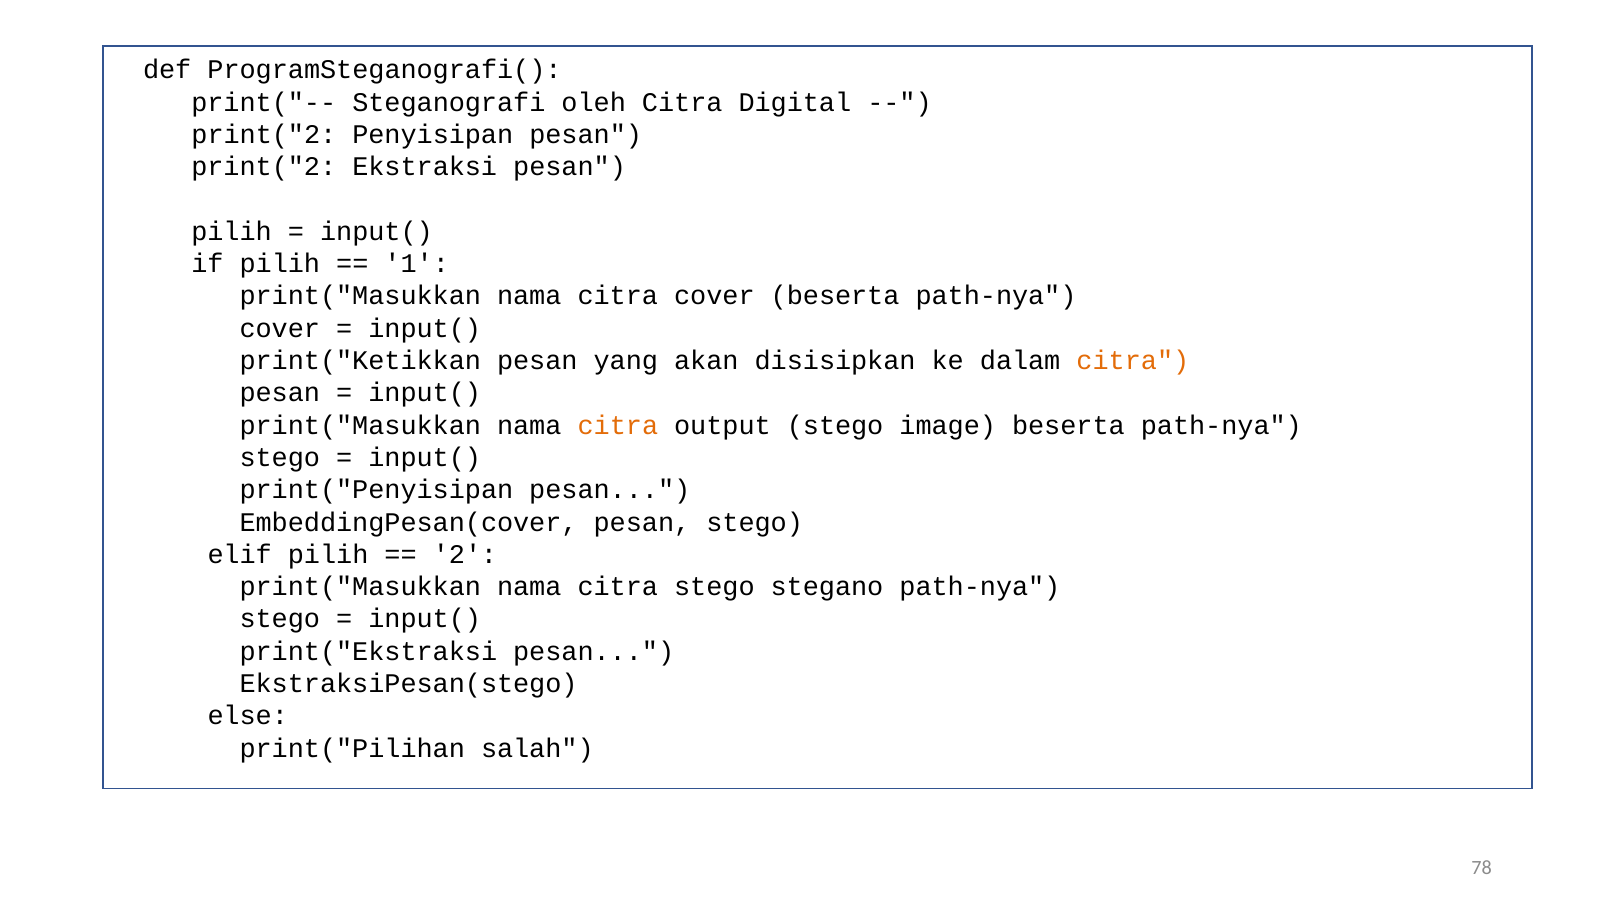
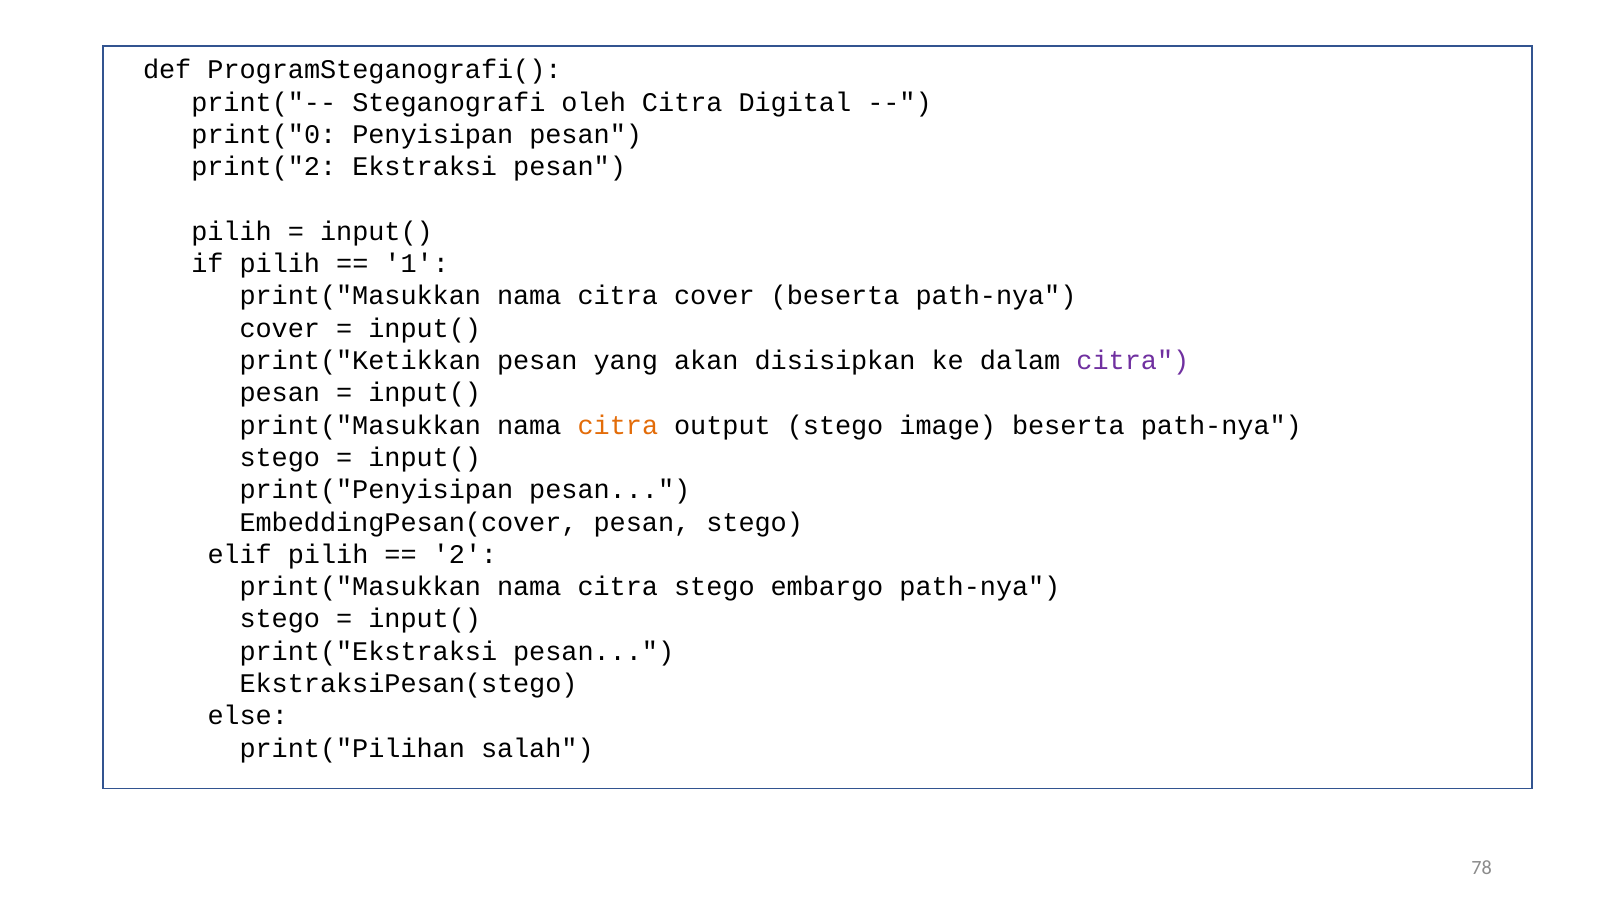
print("2: print("2 -> print("0 (264, 134)
citra colour: orange -> purple (1133, 360)
stegano: stegano -> embargo (827, 586)
